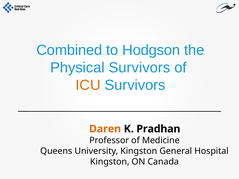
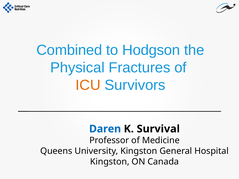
Physical Survivors: Survivors -> Fractures (139, 68)
Daren colour: orange -> blue (105, 129)
Pradhan: Pradhan -> Survival (158, 129)
